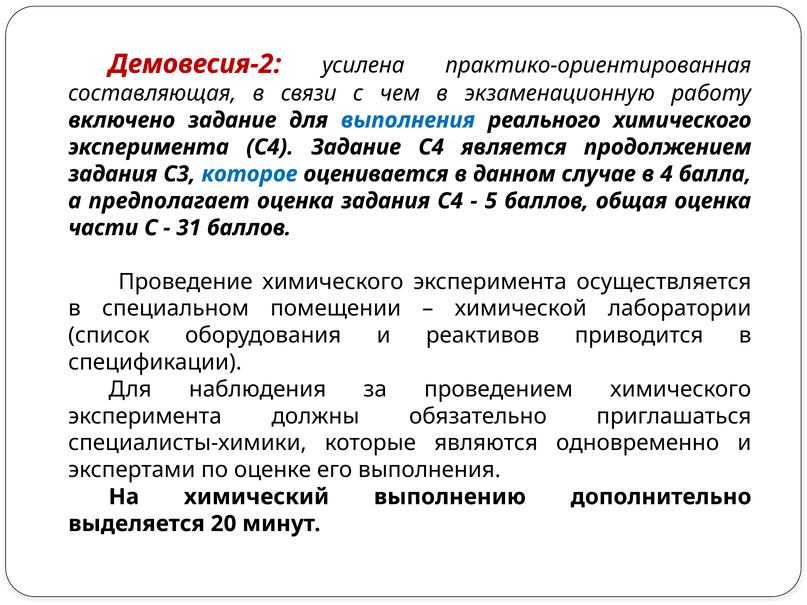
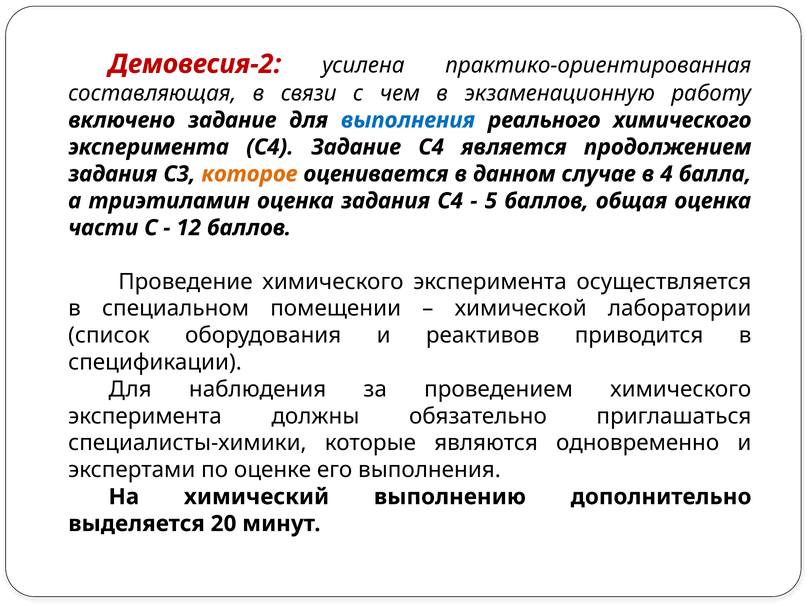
которое colour: blue -> orange (249, 174)
предполагает: предполагает -> триэтиламин (169, 201)
31: 31 -> 12 (189, 228)
